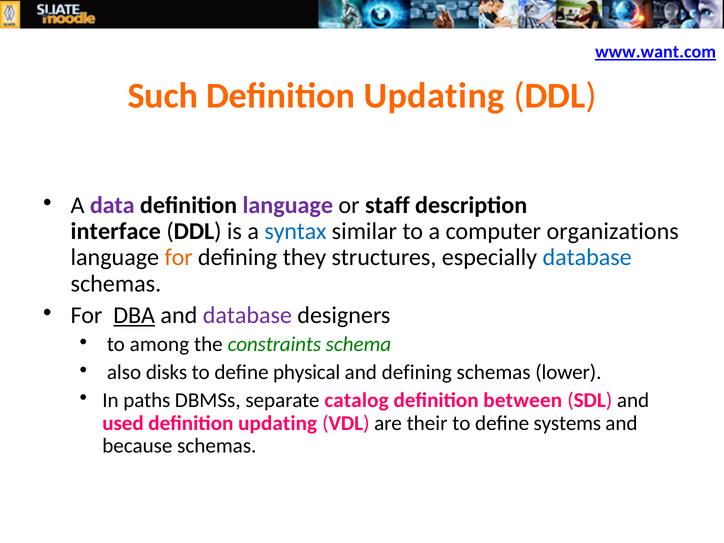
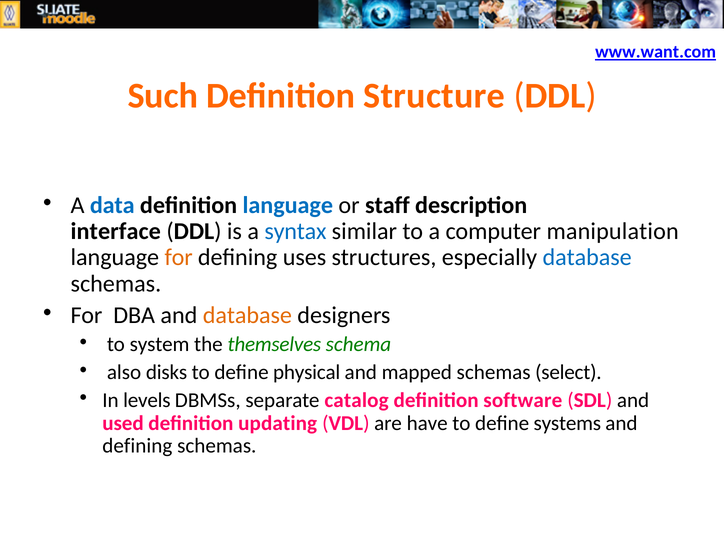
Updating: Updating -> Structure (434, 96)
data colour: purple -> blue (112, 205)
language colour: purple -> blue (288, 205)
organizations: organizations -> manipulation (613, 231)
they: they -> uses (305, 257)
DBA underline: present -> none (134, 315)
database colour: purple -> orange (247, 315)
among: among -> system (160, 344)
constraints: constraints -> themselves (274, 344)
and defining: defining -> mapped (417, 372)
lower: lower -> select (568, 372)
paths: paths -> levels (147, 400)
between: between -> software (523, 400)
their: their -> have (427, 423)
because: because -> defining (137, 446)
